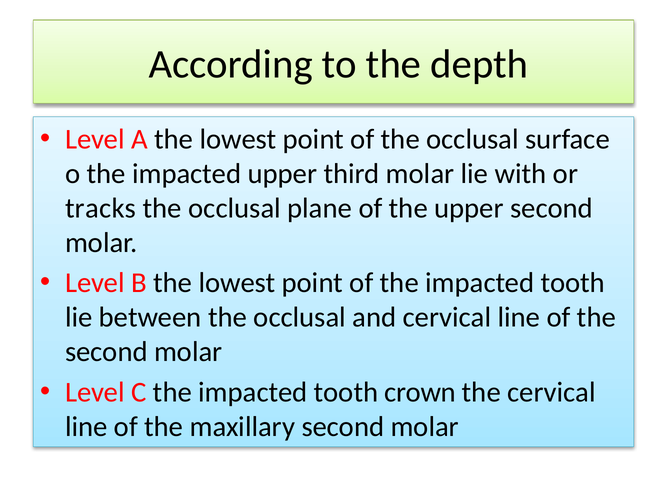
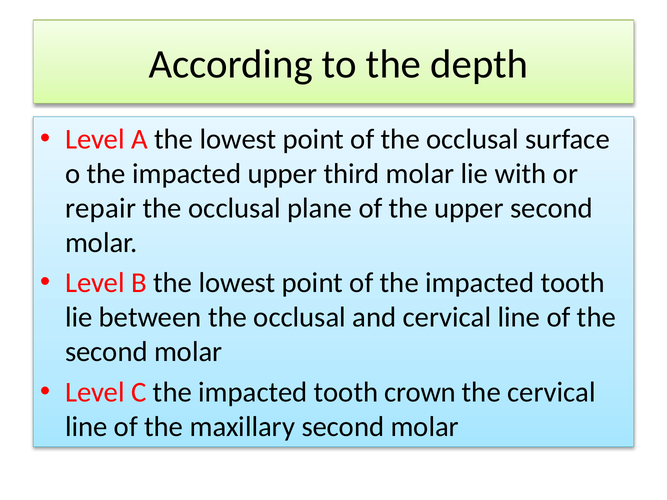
tracks: tracks -> repair (101, 208)
